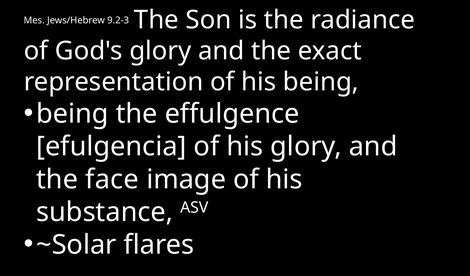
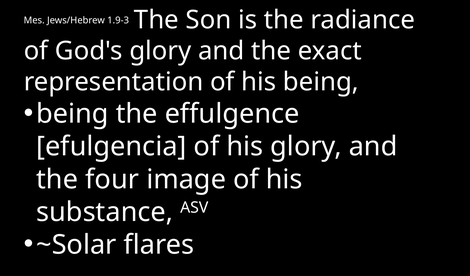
9.2-3: 9.2-3 -> 1.9-3 (118, 20)
face: face -> four (112, 179)
